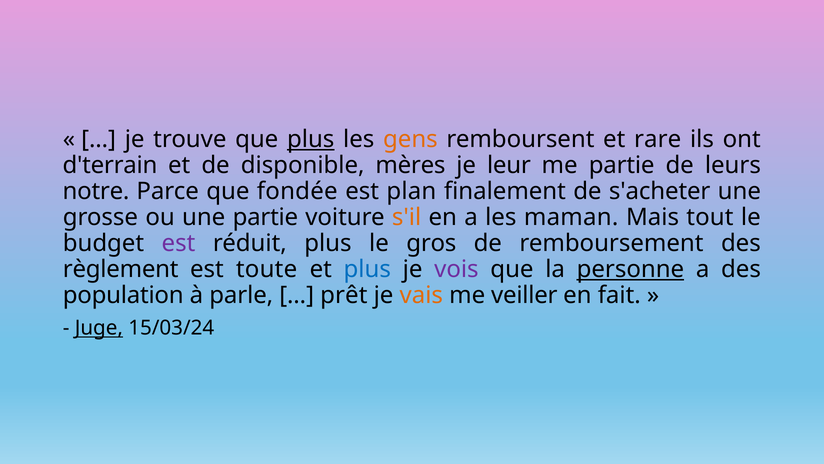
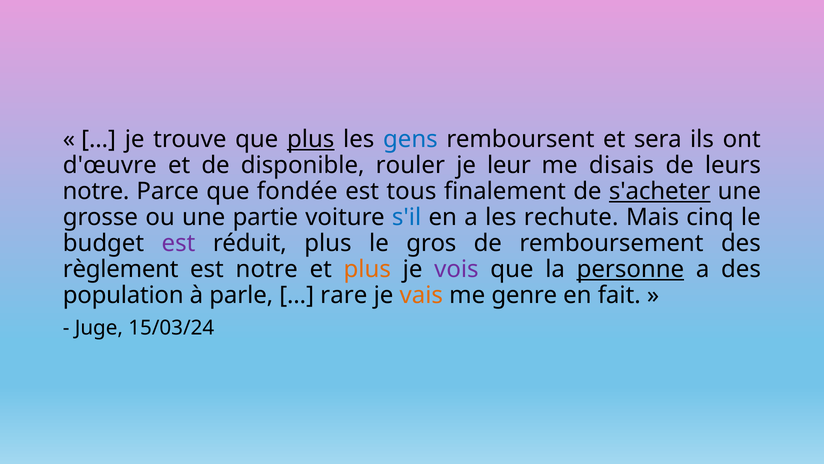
gens colour: orange -> blue (410, 139)
rare: rare -> sera (658, 139)
d'terrain: d'terrain -> d'œuvre (110, 165)
mères: mères -> rouler (410, 165)
me partie: partie -> disais (621, 165)
plan: plan -> tous (411, 191)
s'acheter underline: none -> present (660, 191)
s'il colour: orange -> blue (407, 217)
maman: maman -> rechute (571, 217)
tout: tout -> cinq (710, 217)
est toute: toute -> notre (267, 269)
plus colour: blue -> orange (367, 269)
prêt: prêt -> rare (344, 295)
veiller: veiller -> genre (524, 295)
Juge underline: present -> none (99, 328)
